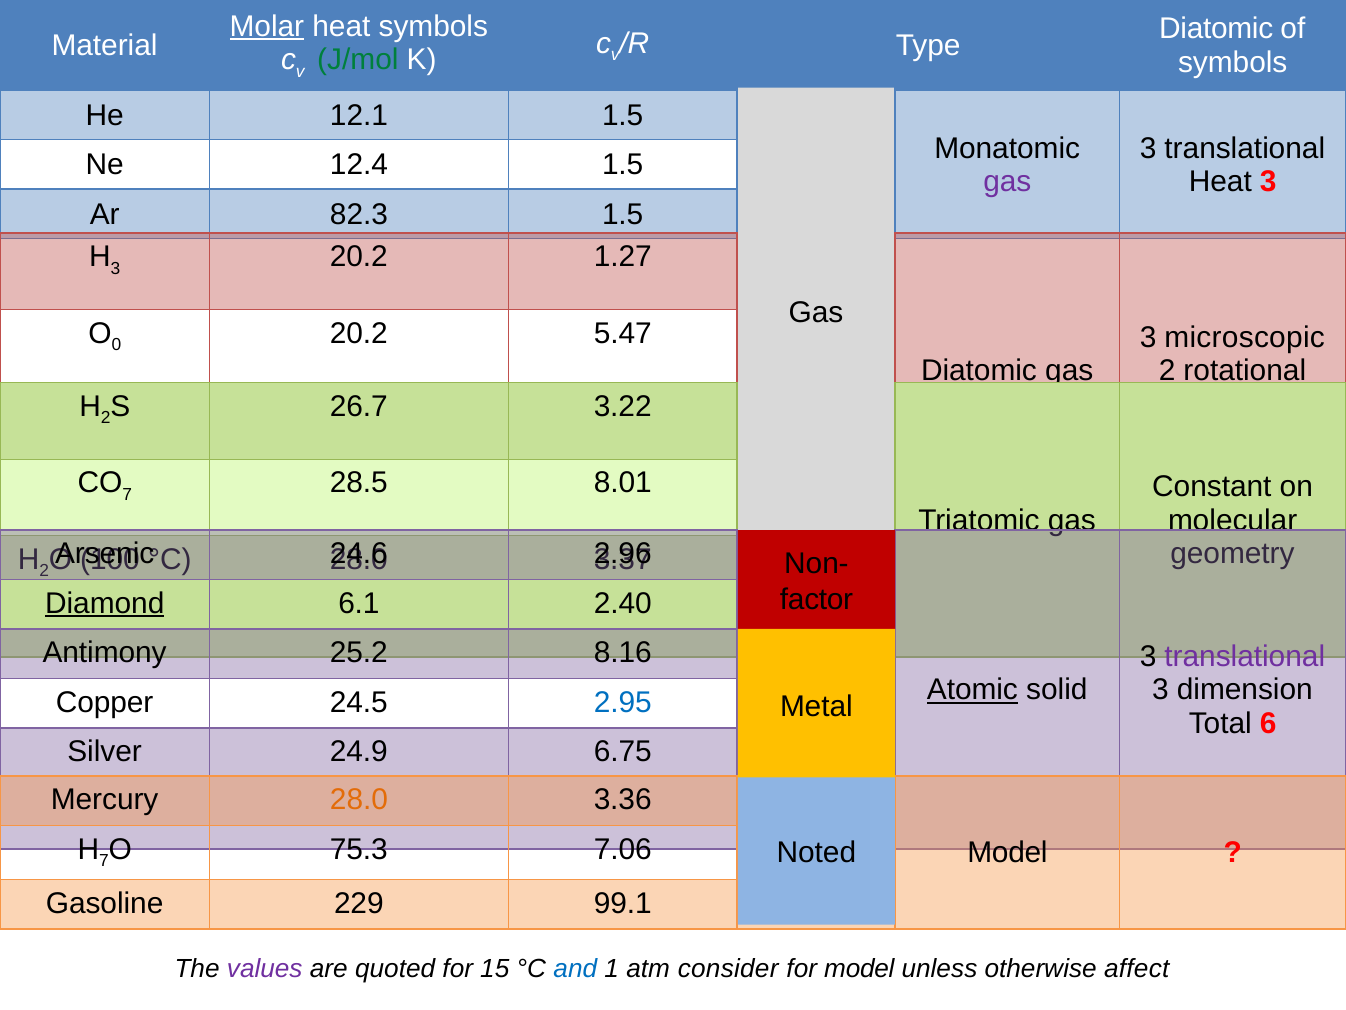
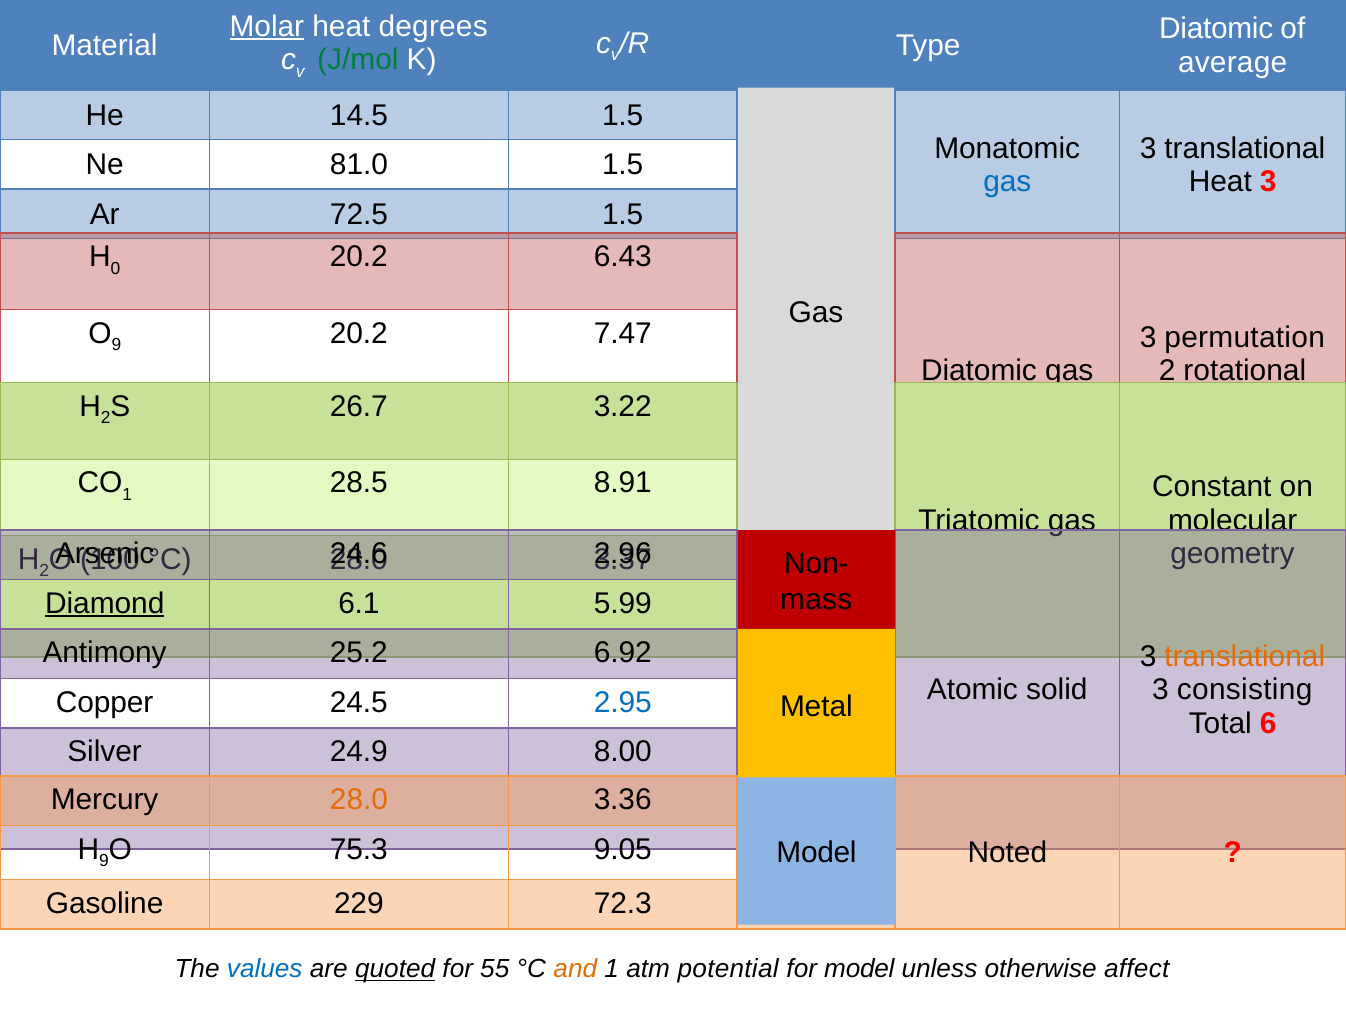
heat symbols: symbols -> degrees (433, 26)
symbols: symbols -> average (1233, 62)
12.1: 12.1 -> 14.5 (359, 115)
12.4: 12.4 -> 81.0 (359, 165)
gas colour: purple -> blue (1007, 181)
82.3: 82.3 -> 72.5 (359, 214)
3: 3 -> 0 (116, 268)
1.27: 1.27 -> 6.43 (623, 257)
0: 0 -> 9 (116, 345)
5.47: 5.47 -> 7.47 (623, 333)
microscopic: microscopic -> permutation (1245, 337)
7: 7 -> 1 (127, 494)
8.01: 8.01 -> 8.91 (623, 483)
factor: factor -> mass (816, 599)
2.40: 2.40 -> 5.99 (623, 603)
8.16: 8.16 -> 6.92 (623, 652)
translational colour: purple -> orange (1245, 656)
Atomic underline: present -> none (972, 690)
dimension: dimension -> consisting (1245, 690)
6.75: 6.75 -> 8.00 (623, 751)
7: 7 -> 9 (104, 860)
7.06: 7.06 -> 9.05 (623, 849)
Model: Model -> Noted (1007, 853)
Noted: Noted -> Model (817, 853)
99.1: 99.1 -> 72.3 (623, 903)
values colour: purple -> blue (265, 969)
quoted underline: none -> present (395, 969)
15: 15 -> 55 (495, 969)
and colour: blue -> orange (575, 969)
consider: consider -> potential (728, 969)
